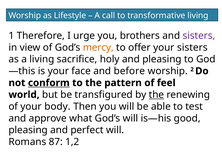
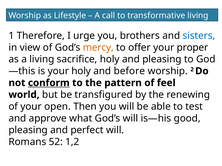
sisters colour: purple -> blue (199, 36)
your sisters: sisters -> proper (192, 48)
your face: face -> holy (81, 71)
the underline: present -> none (156, 95)
body: body -> open (57, 107)
87: 87 -> 52 (56, 142)
